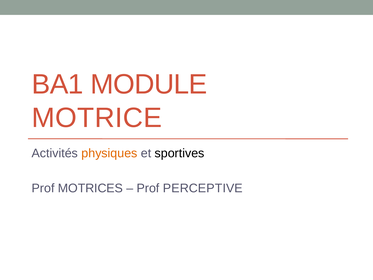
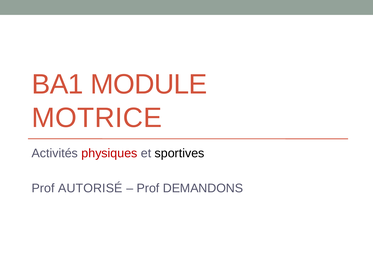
physiques colour: orange -> red (109, 153)
MOTRICES: MOTRICES -> AUTORISÉ (90, 188)
PERCEPTIVE: PERCEPTIVE -> DEMANDONS (203, 188)
